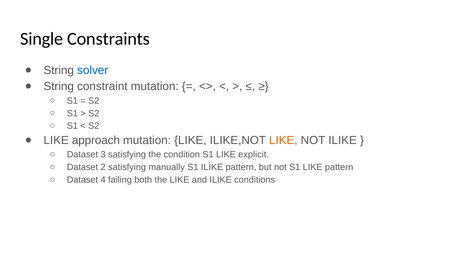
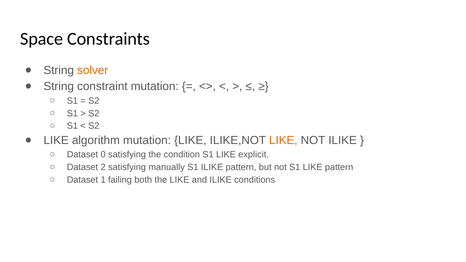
Single: Single -> Space (42, 39)
solver colour: blue -> orange (93, 70)
approach: approach -> algorithm (96, 140)
3: 3 -> 0 (103, 155)
4: 4 -> 1 (103, 180)
